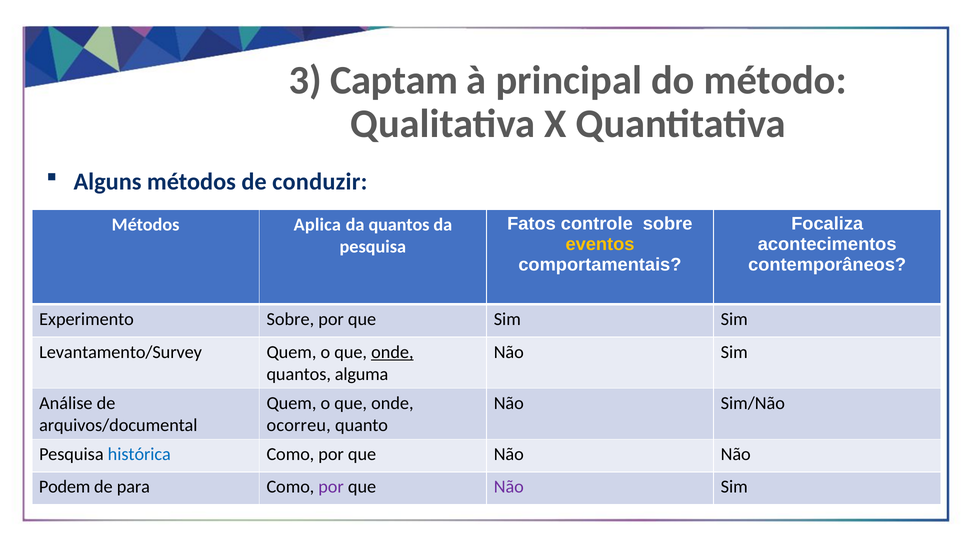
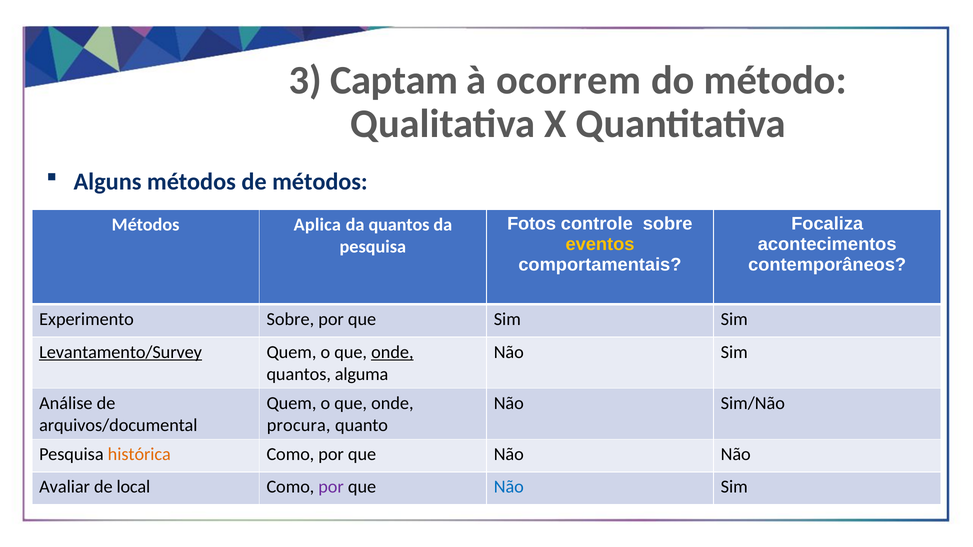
principal: principal -> ocorrem (569, 80)
de conduzir: conduzir -> métodos (320, 182)
Fatos: Fatos -> Fotos (532, 224)
Levantamento/Survey underline: none -> present (121, 352)
ocorreu: ocorreu -> procura (299, 426)
histórica colour: blue -> orange (139, 455)
Podem: Podem -> Avaliar (65, 487)
para: para -> local (133, 487)
Não colour: purple -> blue (509, 487)
